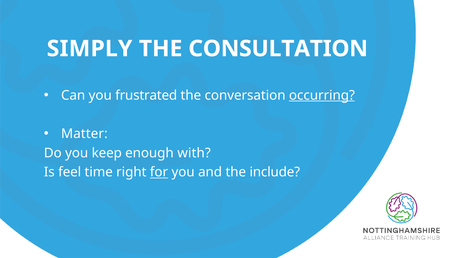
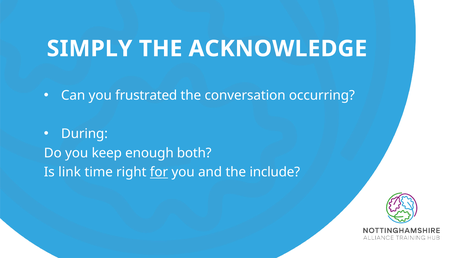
CONSULTATION: CONSULTATION -> ACKNOWLEDGE (278, 49)
occurring underline: present -> none (322, 95)
Matter: Matter -> During (84, 134)
with: with -> both (194, 153)
feel: feel -> link (70, 172)
